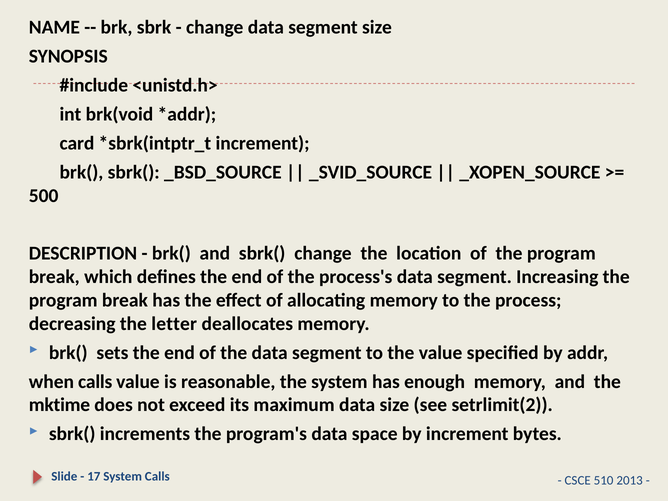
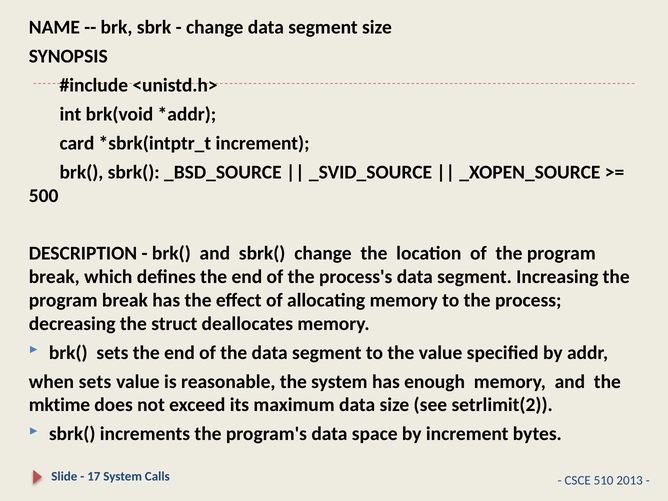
letter: letter -> struct (174, 324)
when calls: calls -> sets (95, 382)
